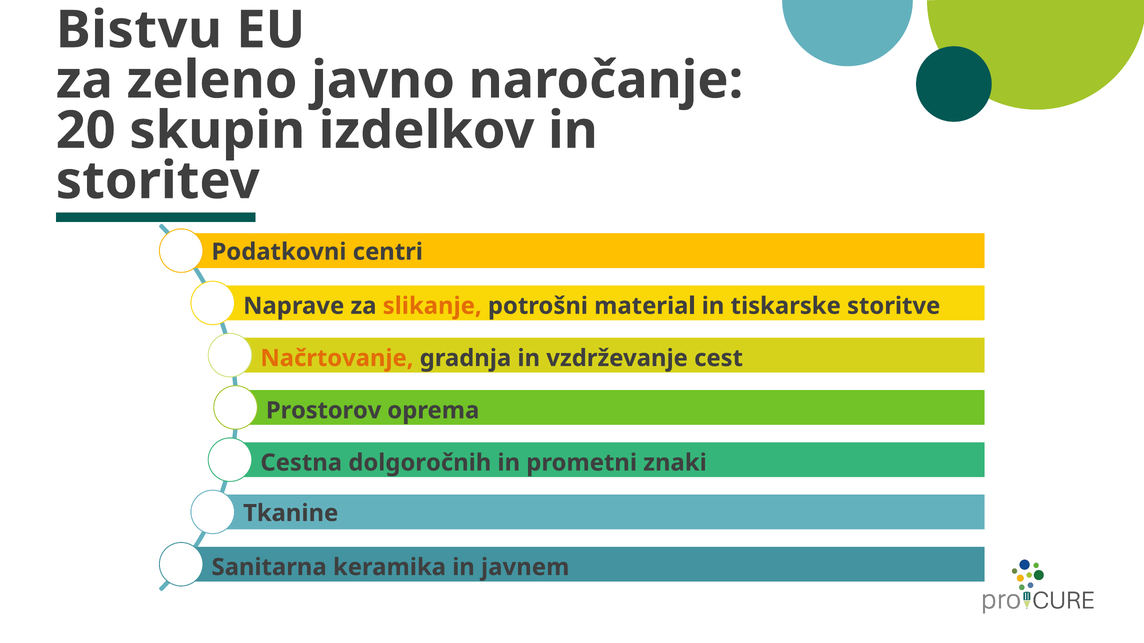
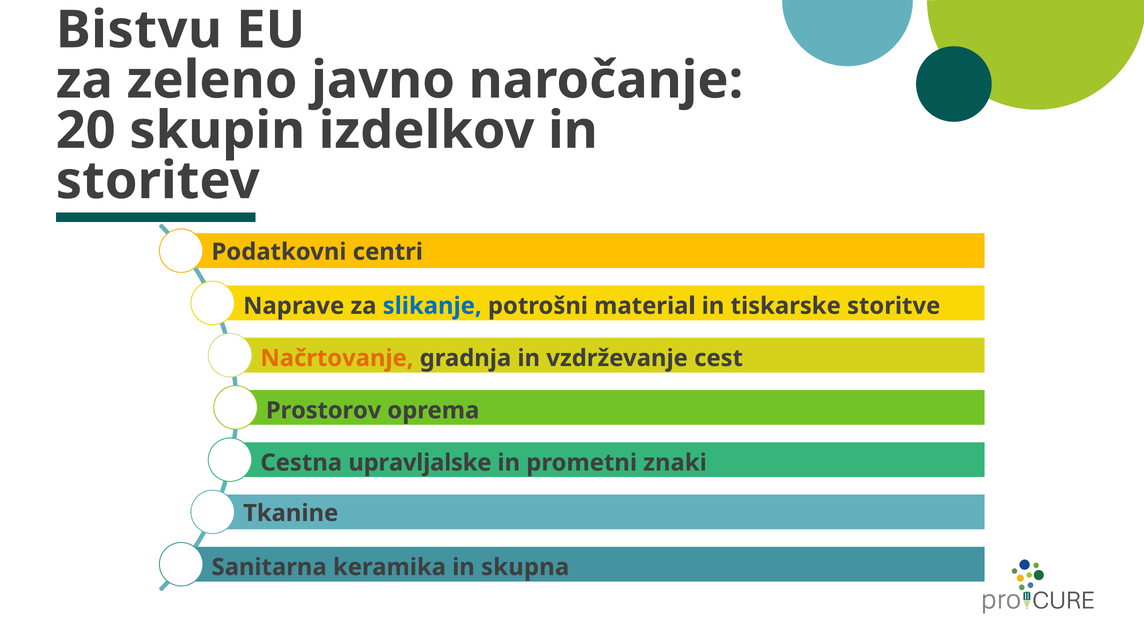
slikanje colour: orange -> blue (432, 306)
dolgoročnih: dolgoročnih -> upravljalske (420, 463)
javnem: javnem -> skupna (525, 568)
